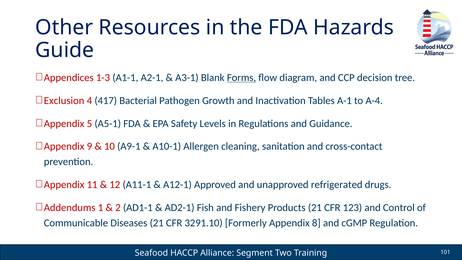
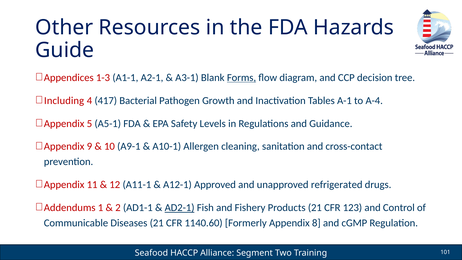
Exclusion: Exclusion -> Including (64, 101)
AD2-1 underline: none -> present (180, 208)
3291.10: 3291.10 -> 1140.60 (204, 223)
